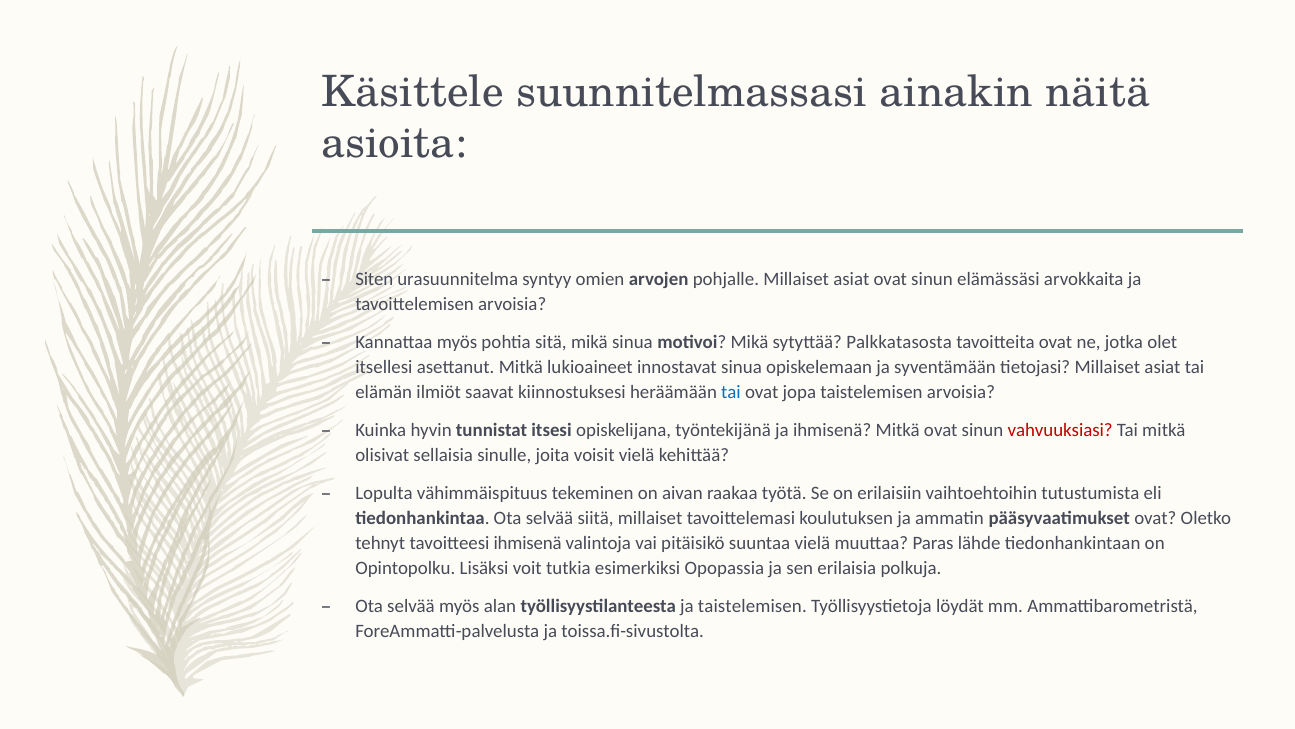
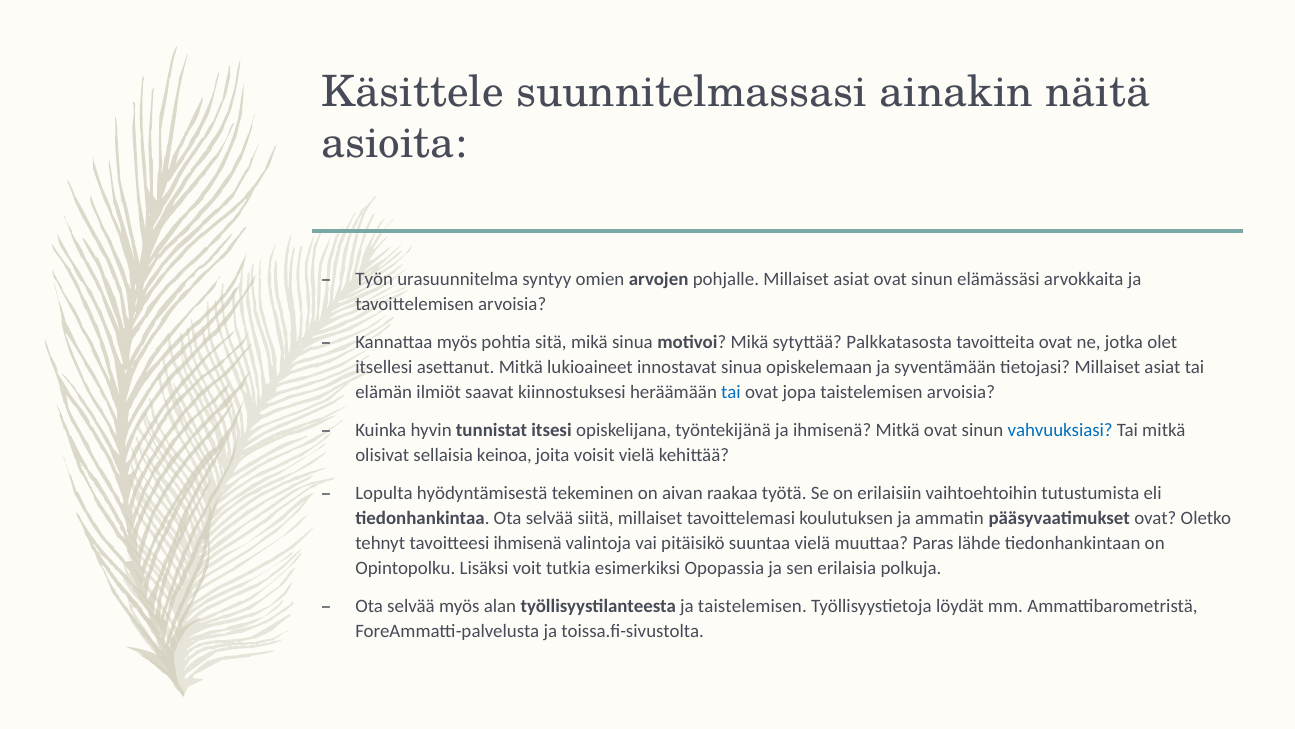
Siten: Siten -> Työn (374, 279)
vahvuuksiasi colour: red -> blue (1060, 430)
sinulle: sinulle -> keinoa (504, 455)
vähimmäispituus: vähimmäispituus -> hyödyntämisestä (482, 493)
